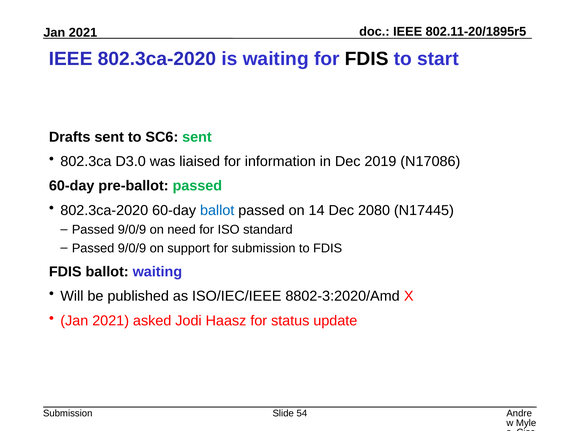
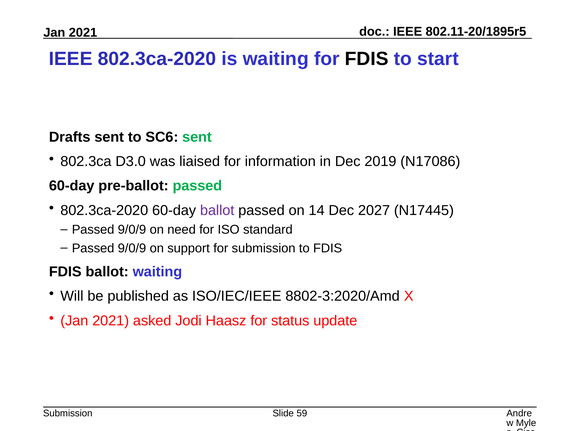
ballot colour: blue -> purple (217, 210)
2080: 2080 -> 2027 (374, 210)
54: 54 -> 59 (302, 414)
